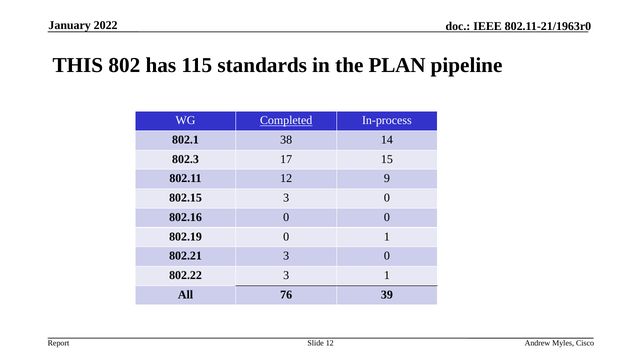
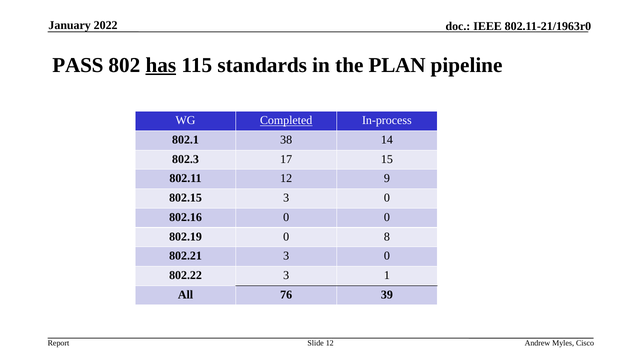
THIS: THIS -> PASS (78, 65)
has underline: none -> present (161, 65)
0 1: 1 -> 8 (387, 236)
